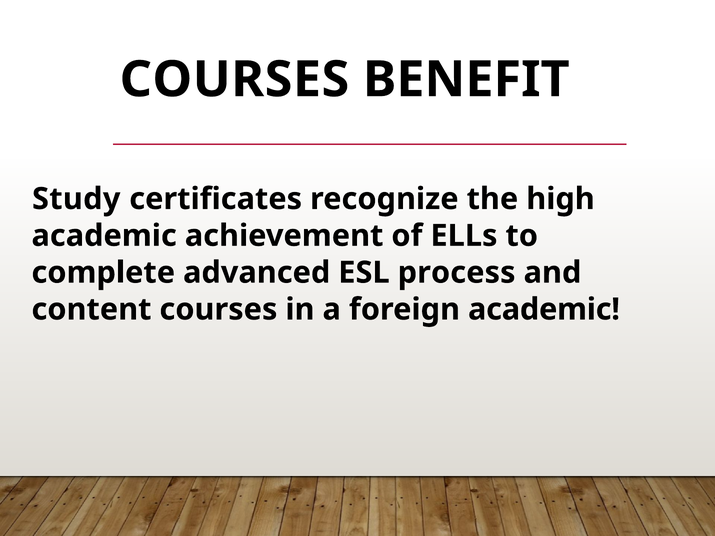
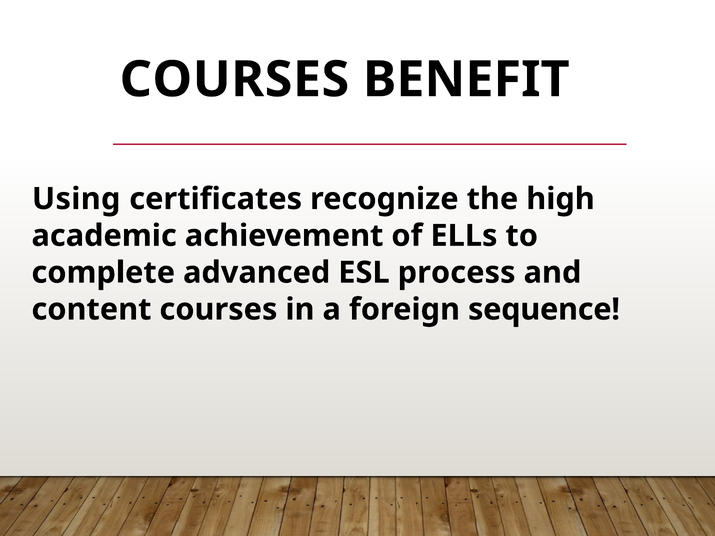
Study: Study -> Using (76, 199)
foreign academic: academic -> sequence (544, 310)
